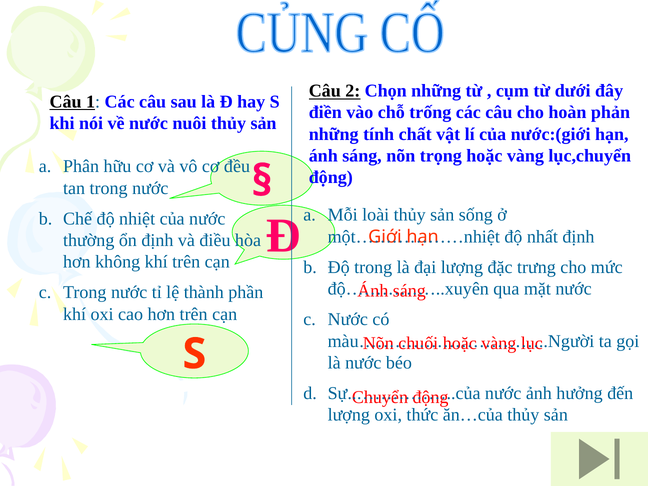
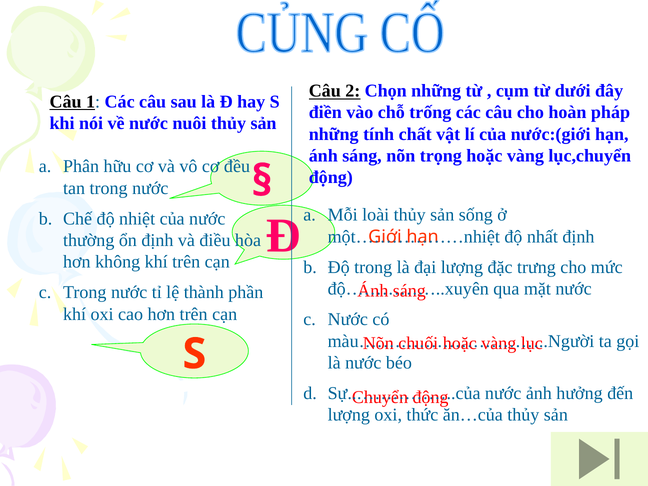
phản: phản -> pháp (611, 112)
